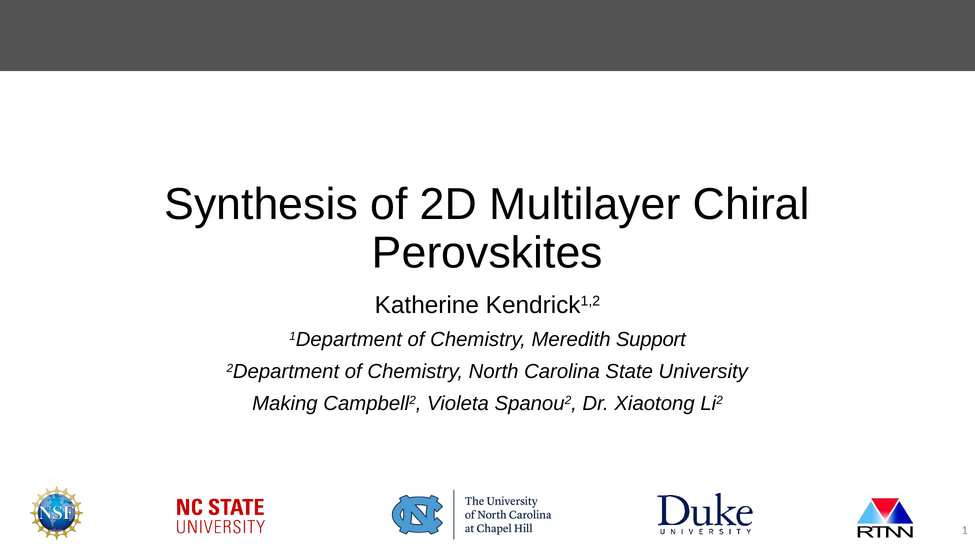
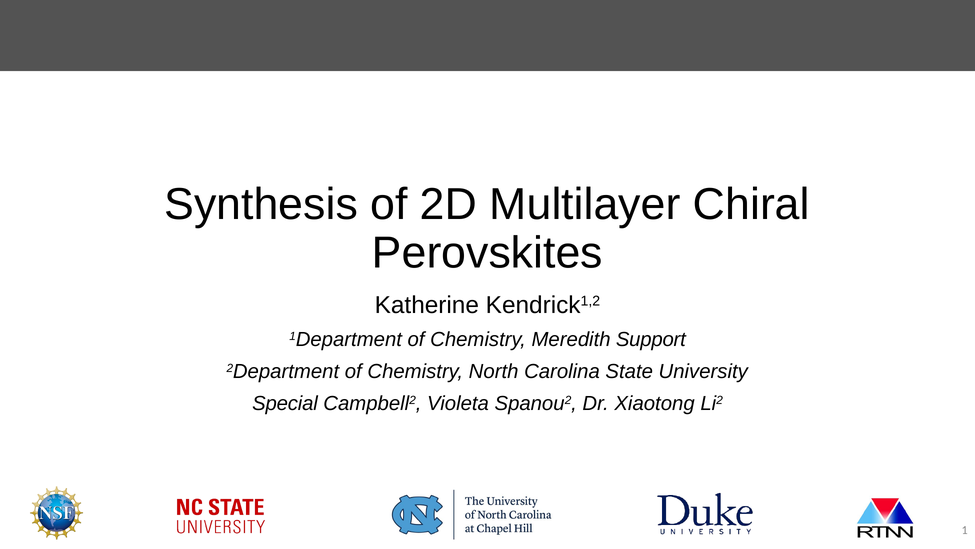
Making: Making -> Special (285, 403)
